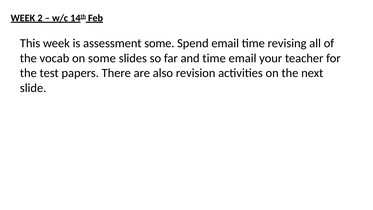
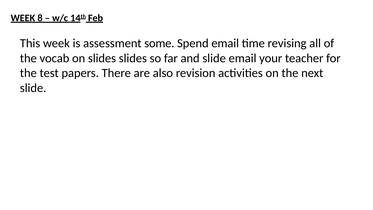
2: 2 -> 8 (40, 18)
on some: some -> slides (102, 58)
and time: time -> slide (214, 58)
